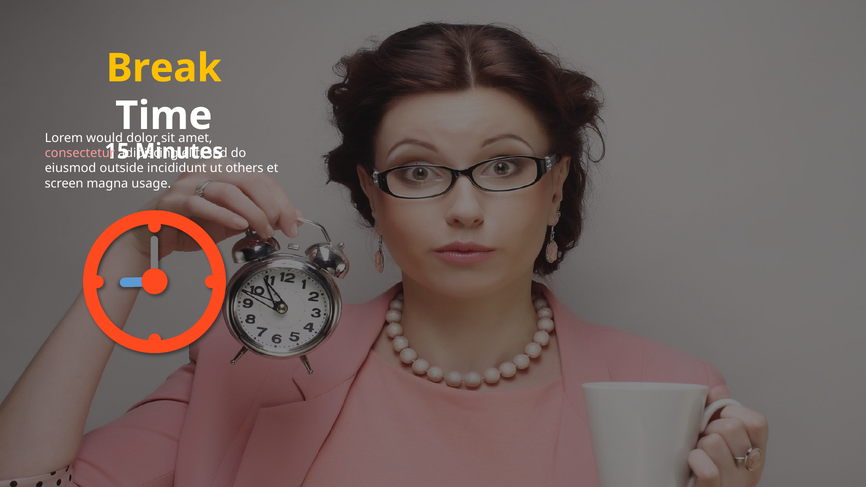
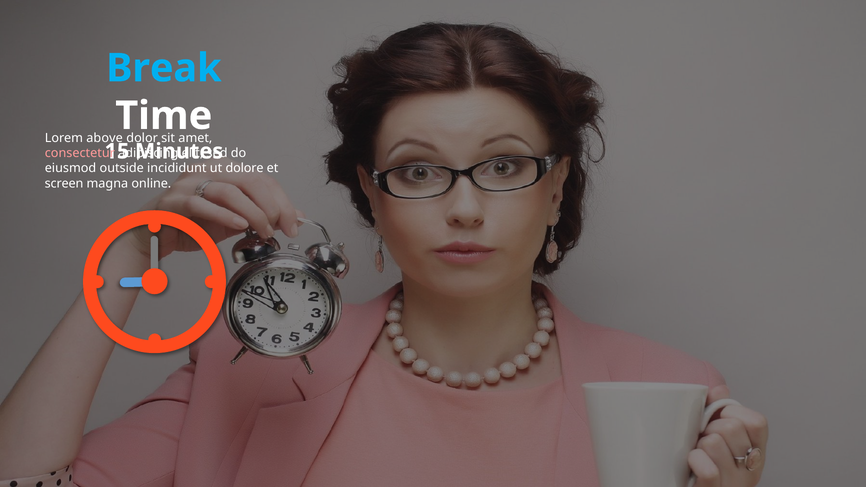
Break colour: yellow -> light blue (164, 68)
would: would -> above (105, 138)
others: others -> dolore (245, 168)
usage: usage -> online (151, 183)
